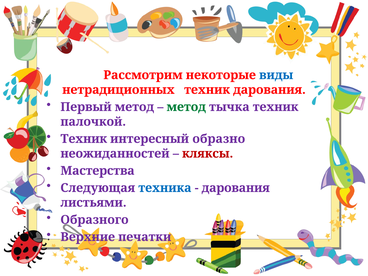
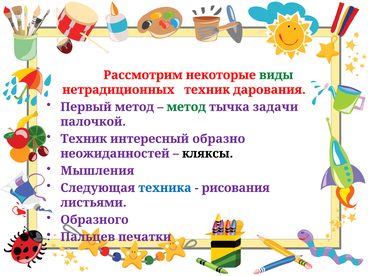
виды colour: blue -> green (276, 75)
тычка техник: техник -> задачи (275, 107)
кляксы colour: red -> black (208, 154)
Мастерства: Мастерства -> Мышления (97, 171)
дарования: дарования -> рисования (236, 188)
Верхние: Верхние -> Пальцев (88, 237)
